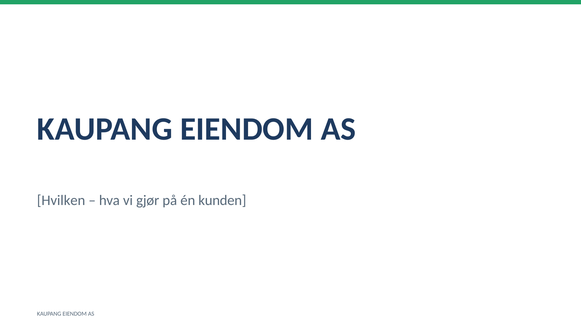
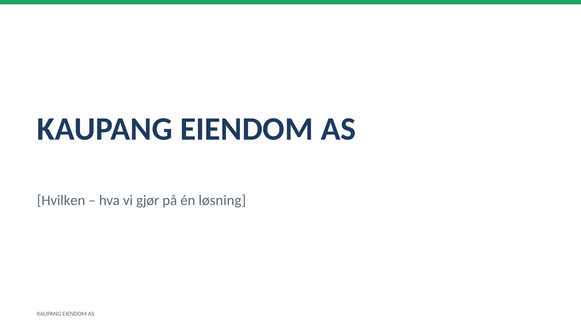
kunden: kunden -> løsning (222, 200)
